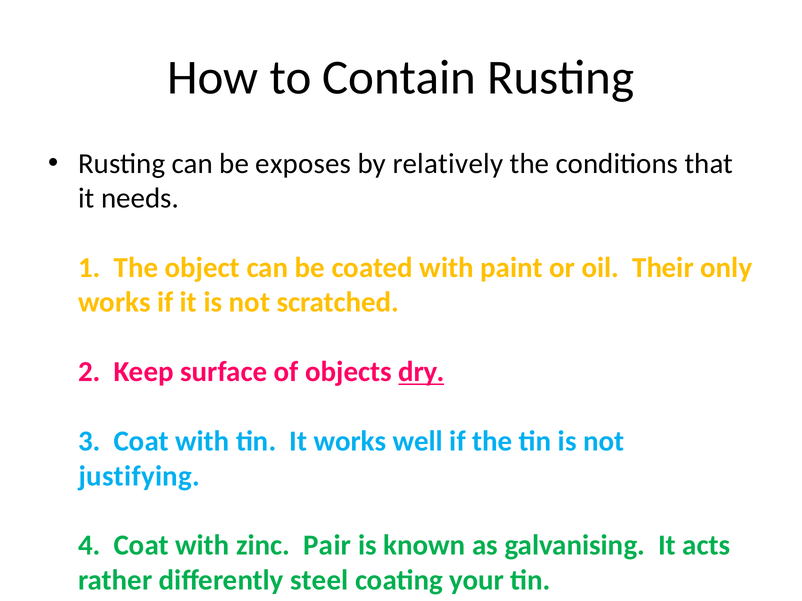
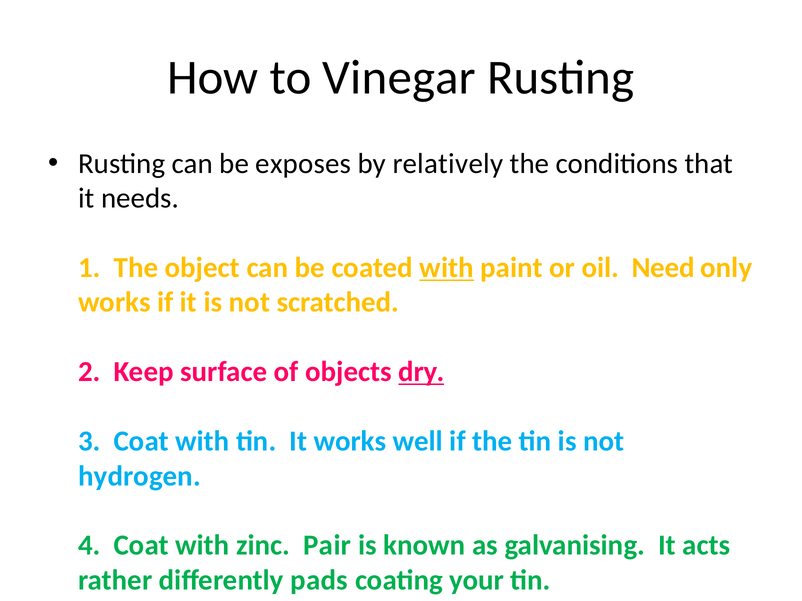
Contain: Contain -> Vinegar (399, 78)
with underline: none -> present (447, 268)
Their: Their -> Need (663, 268)
justifying: justifying -> hydrogen (139, 476)
steel: steel -> pads (319, 581)
